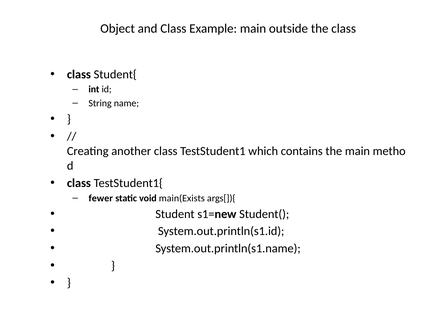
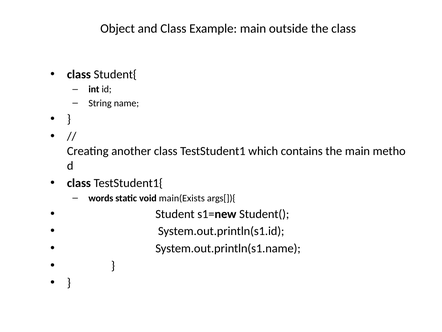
fewer: fewer -> words (101, 198)
